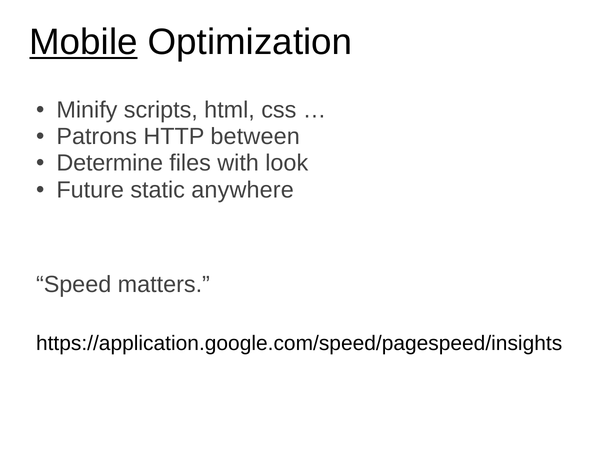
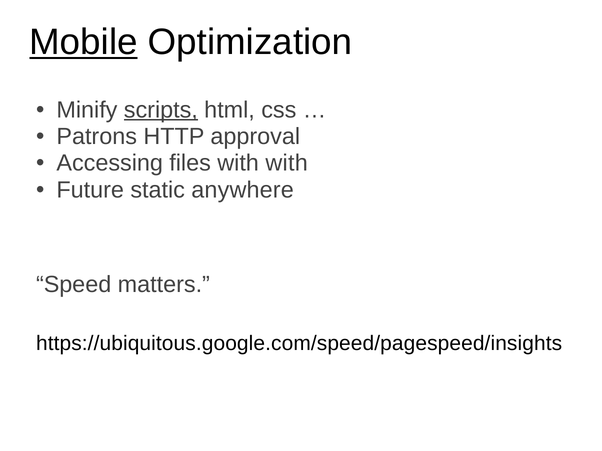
scripts underline: none -> present (161, 110)
between: between -> approval (255, 137)
Determine: Determine -> Accessing (110, 163)
with look: look -> with (287, 163)
https://application.google.com/speed/pagespeed/insights: https://application.google.com/speed/pagespeed/insights -> https://ubiquitous.google.com/speed/pagespeed/insights (299, 344)
